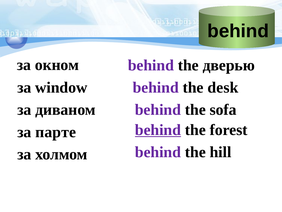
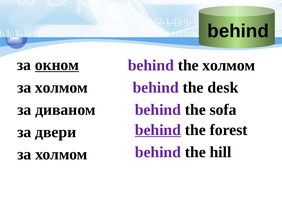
окном underline: none -> present (57, 65)
the дверью: дверью -> холмом (229, 65)
window: window -> холмом (61, 87)
парте: парте -> двери (56, 132)
